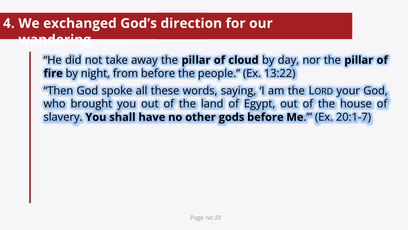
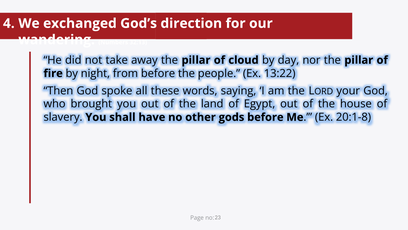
20:1-7: 20:1-7 -> 20:1-8 (353, 117)
